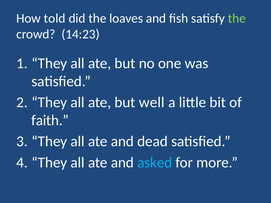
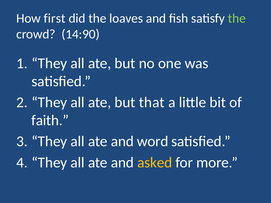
told: told -> first (55, 18)
14:23: 14:23 -> 14:90 (81, 34)
well: well -> that (152, 102)
dead: dead -> word (153, 142)
asked colour: light blue -> yellow (155, 163)
